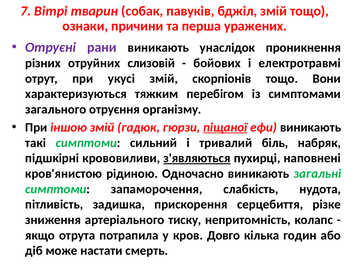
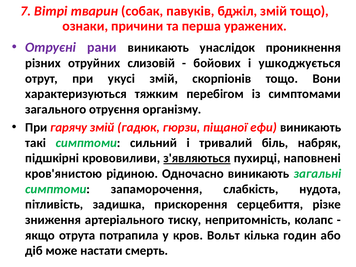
електротравмі: електротравмі -> ушкоджується (300, 63)
іншою: іншою -> гарячу (69, 127)
піщаної underline: present -> none (225, 127)
Довго: Довго -> Вольт (223, 235)
